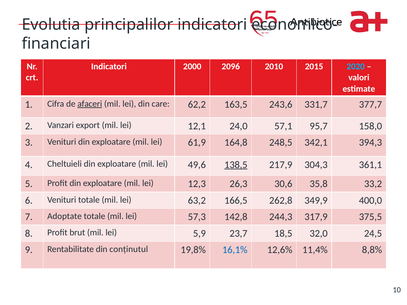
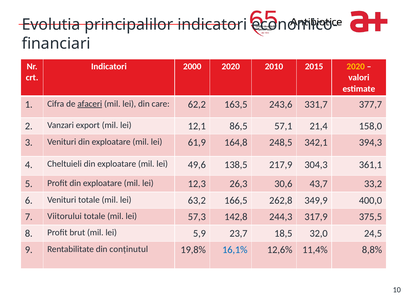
2000 2096: 2096 -> 2020 (231, 67)
2020 colour: light blue -> yellow (356, 67)
24,0: 24,0 -> 86,5 (239, 126)
95,7: 95,7 -> 21,4 (319, 126)
138,5 underline: present -> none (236, 165)
35,8: 35,8 -> 43,7 (319, 184)
Adoptate: Adoptate -> Viitorului (65, 216)
